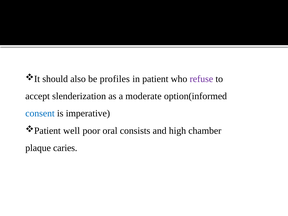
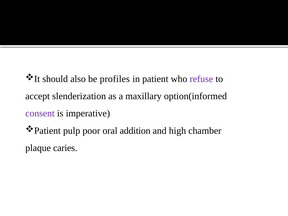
moderate: moderate -> maxillary (144, 96)
consent colour: blue -> purple (40, 113)
well: well -> pulp (72, 131)
consists: consists -> addition (135, 131)
